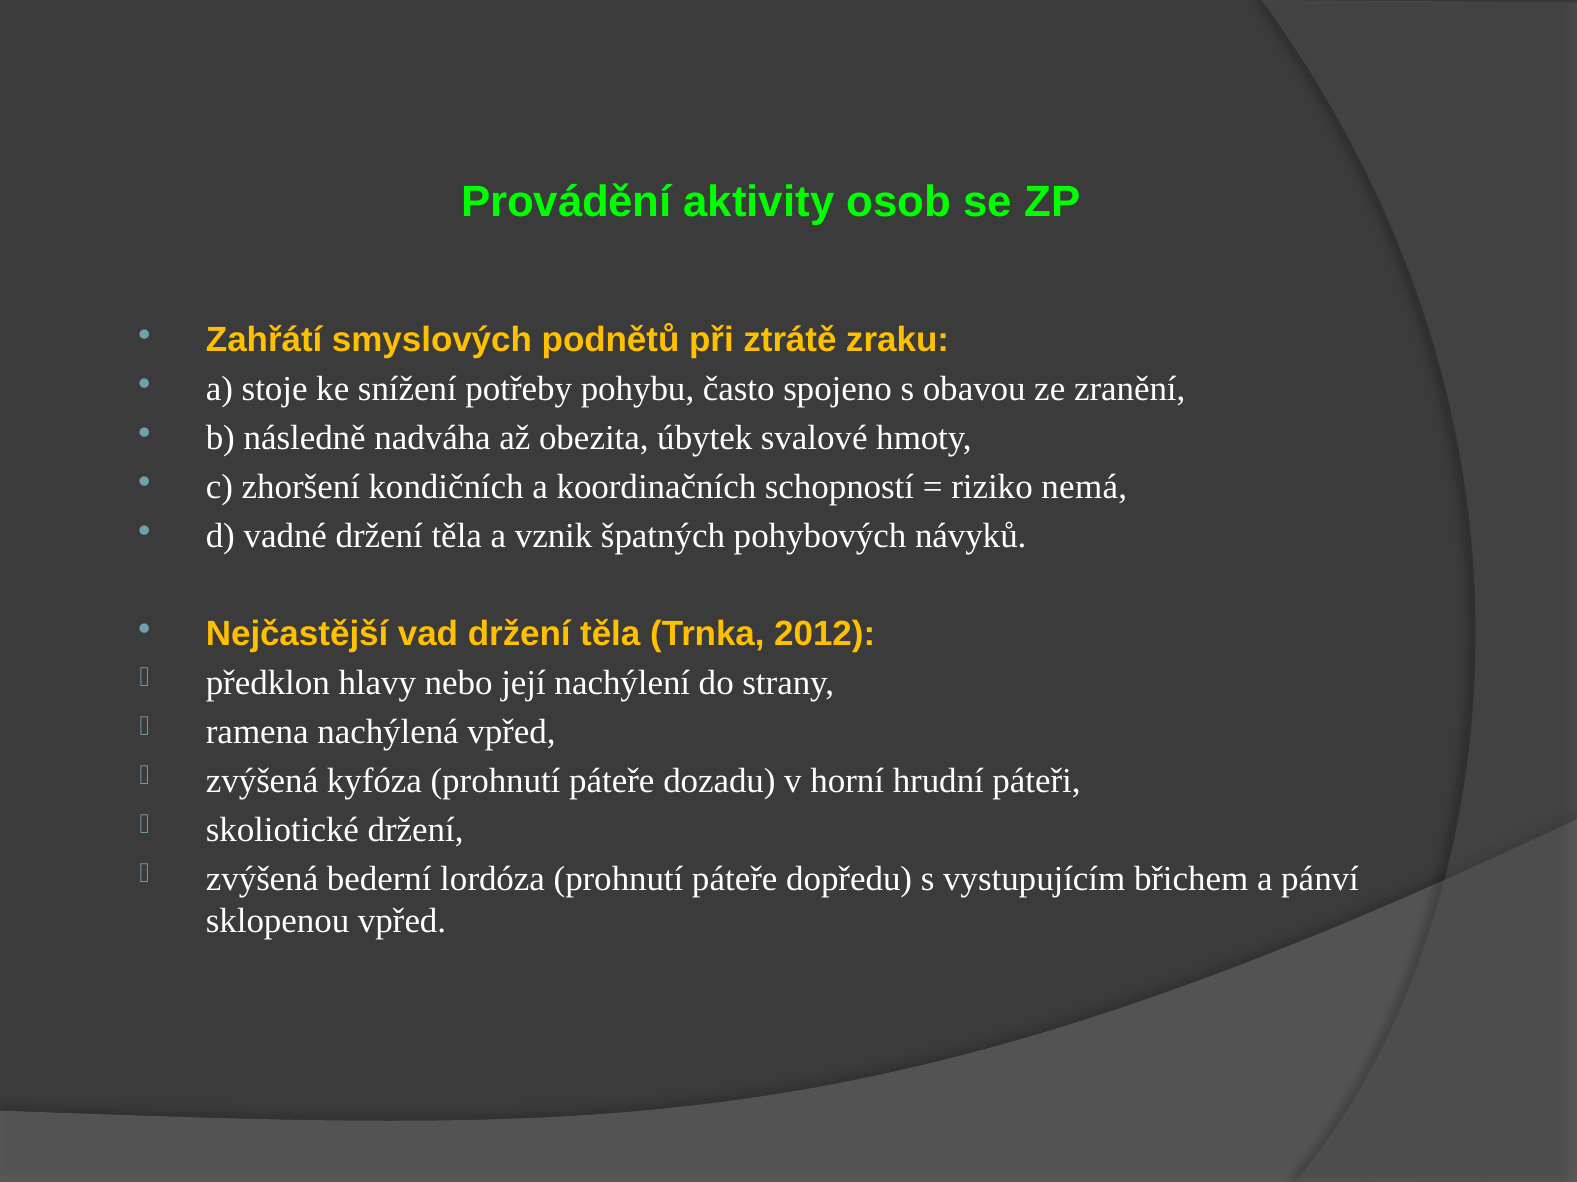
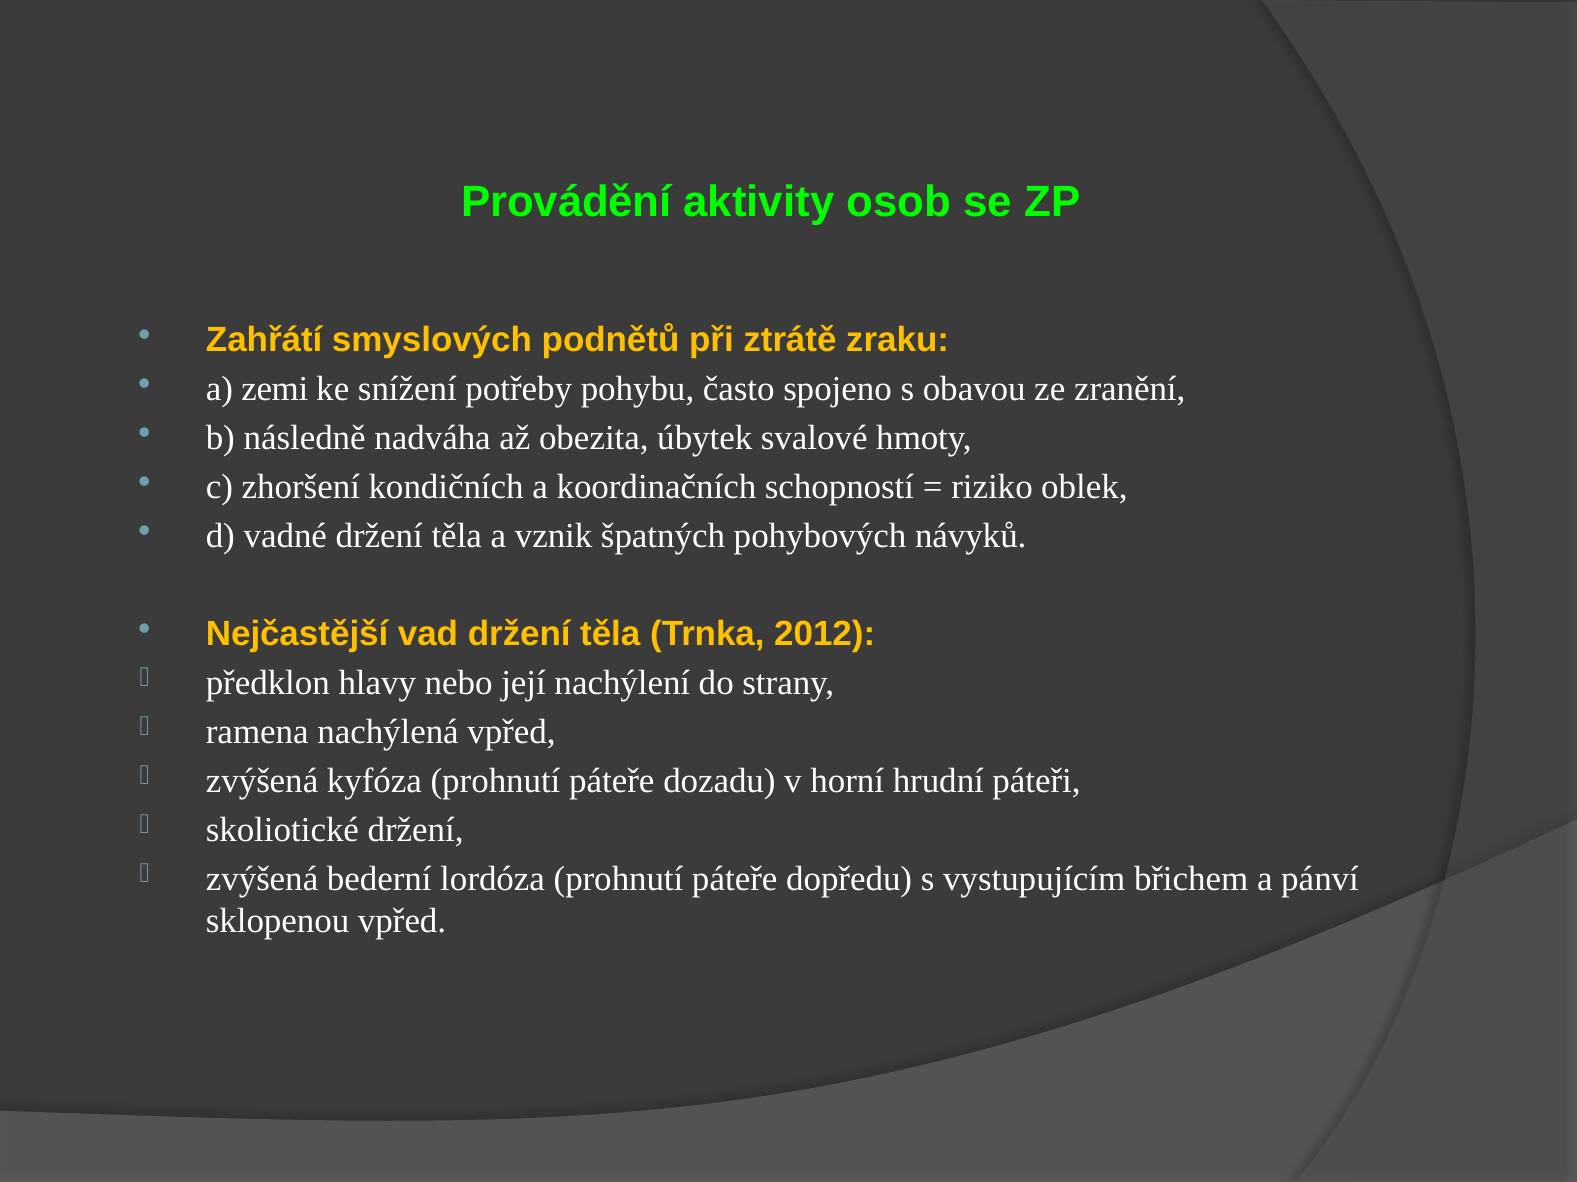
stoje: stoje -> zemi (275, 389)
nemá: nemá -> oblek (1084, 487)
